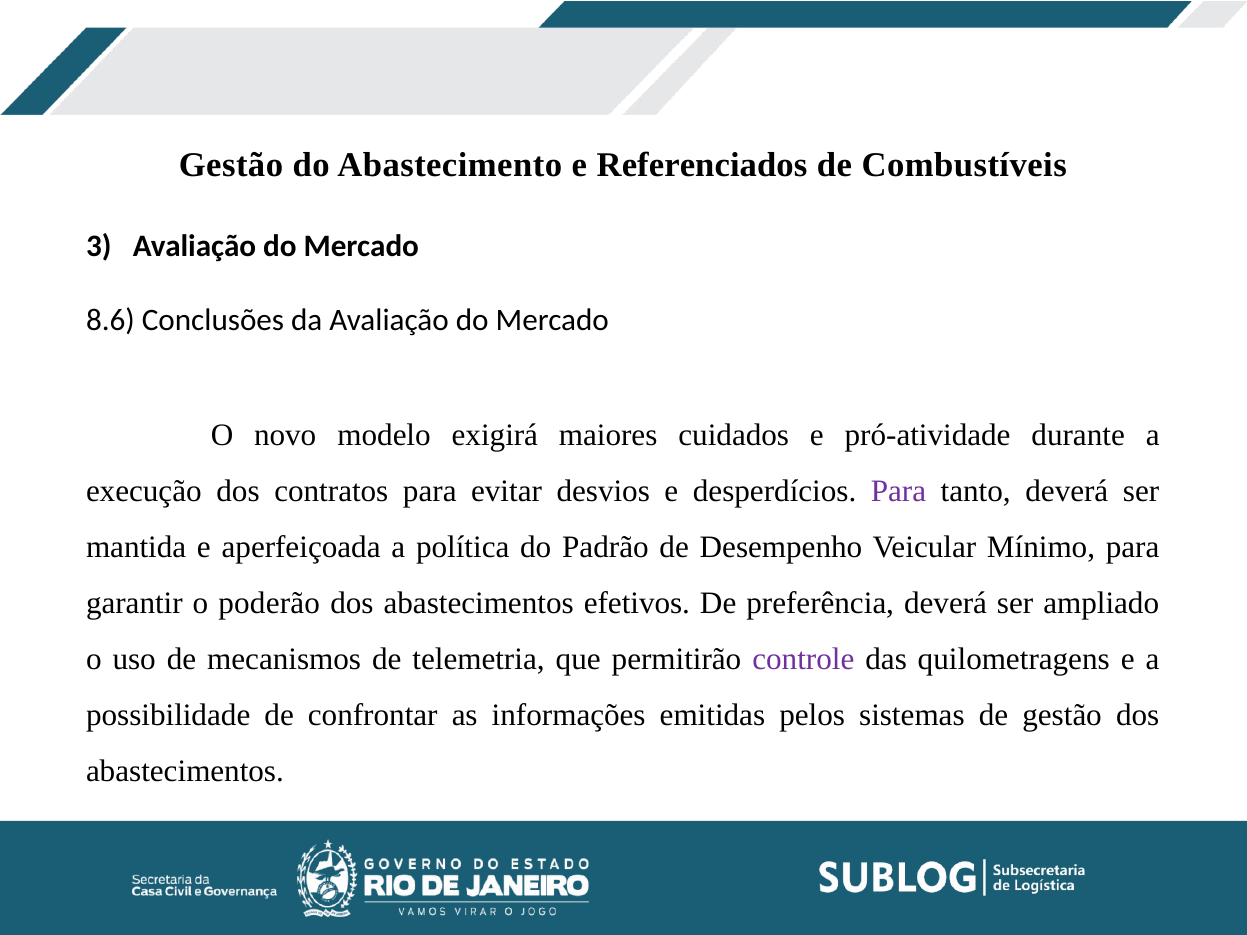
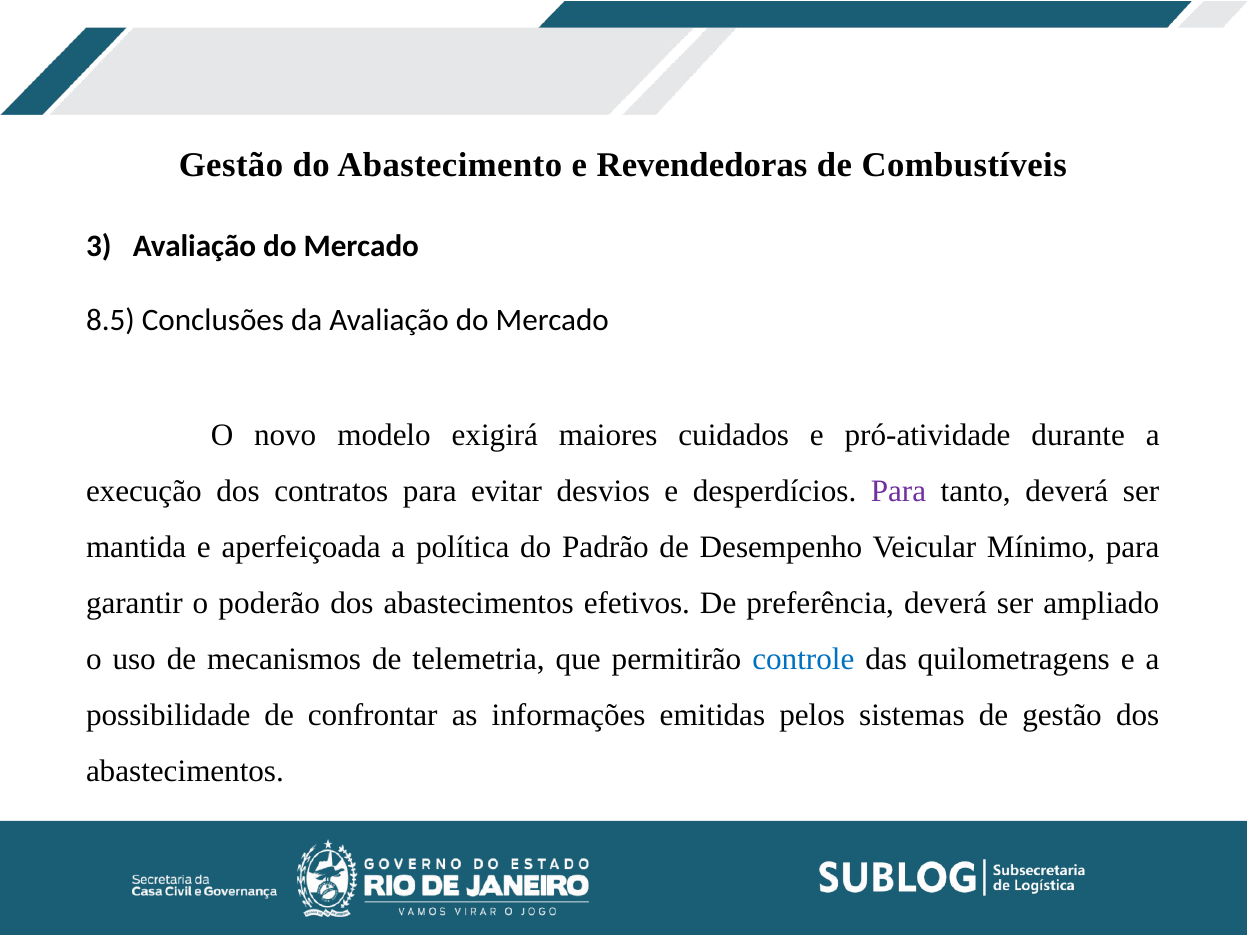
Referenciados: Referenciados -> Revendedoras (702, 165)
8.6: 8.6 -> 8.5 (110, 321)
controle colour: purple -> blue (803, 659)
